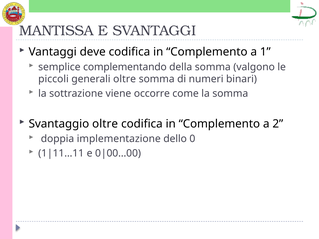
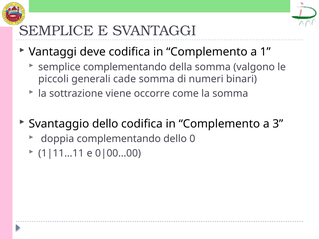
MANTISSA: MANTISSA -> SEMPLICE (56, 31)
generali oltre: oltre -> cade (125, 79)
Svantaggio oltre: oltre -> dello (105, 124)
2: 2 -> 3 (278, 124)
doppia implementazione: implementazione -> complementando (119, 139)
